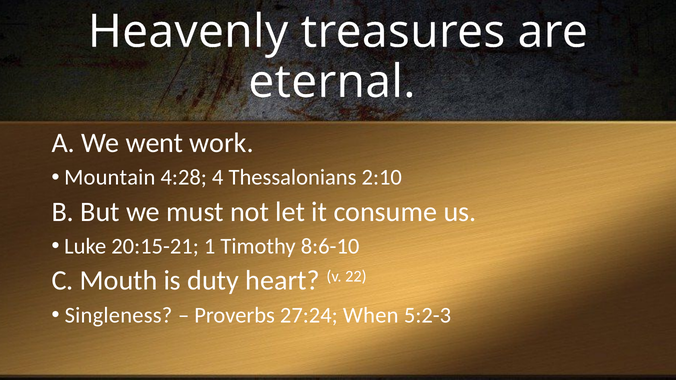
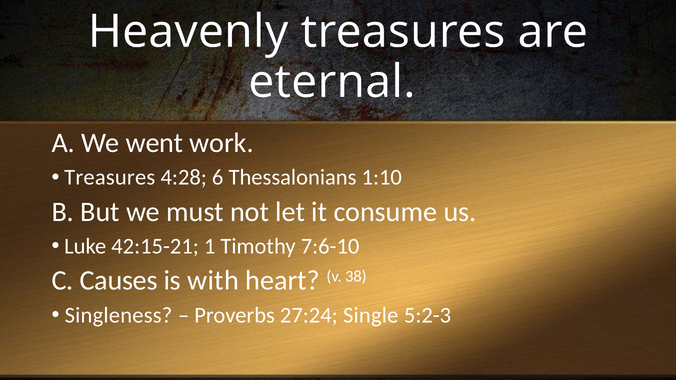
Mountain: Mountain -> Treasures (110, 178)
4: 4 -> 6 (218, 178)
2:10: 2:10 -> 1:10 (382, 178)
20:15-21: 20:15-21 -> 42:15-21 (155, 246)
8:6-10: 8:6-10 -> 7:6-10 (330, 246)
Mouth: Mouth -> Causes (119, 281)
duty: duty -> with (213, 281)
22: 22 -> 38 (356, 276)
When: When -> Single (371, 315)
